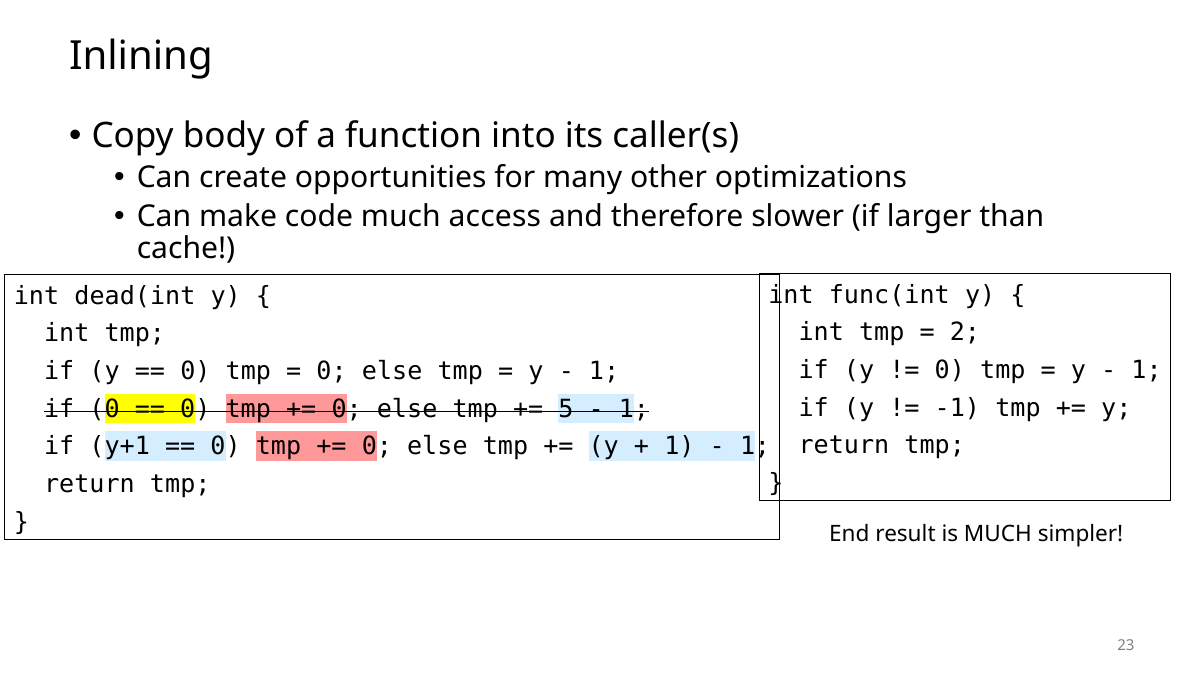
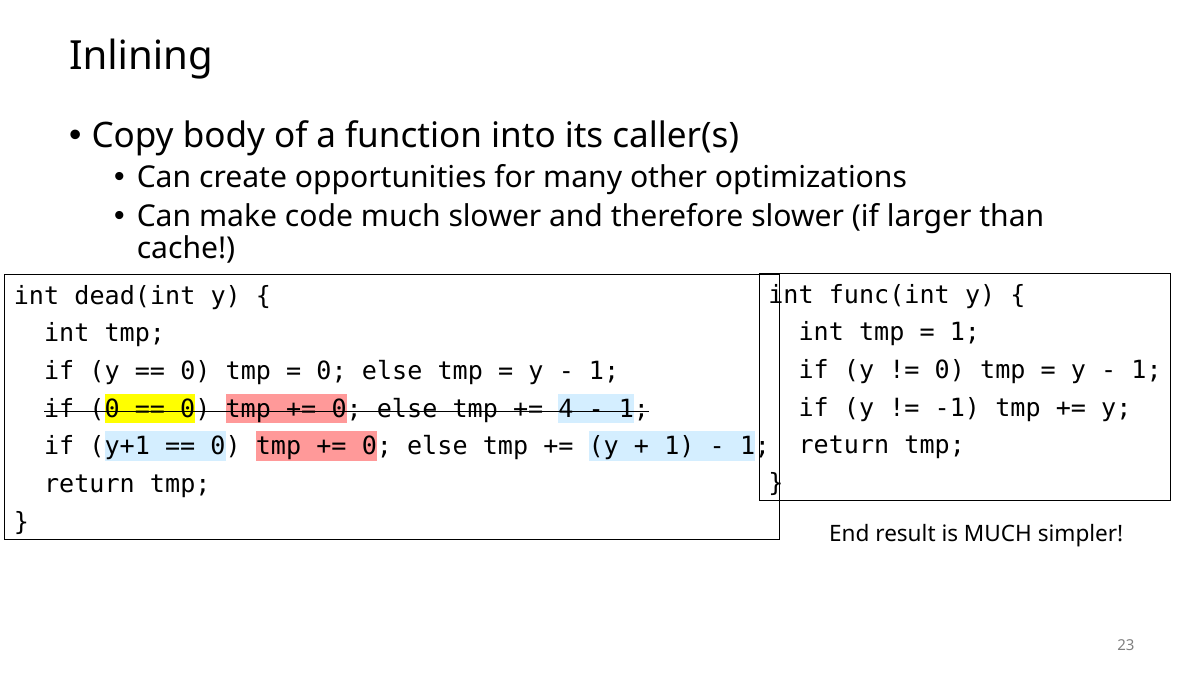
much access: access -> slower (495, 216)
2: 2 -> 1 (965, 333)
5: 5 -> 4 (566, 409)
